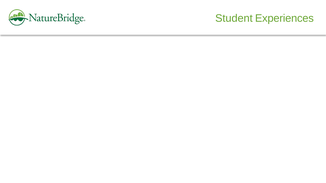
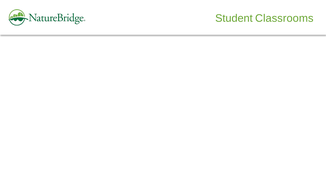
Experiences: Experiences -> Classrooms (284, 18)
